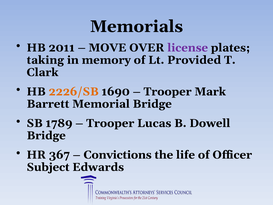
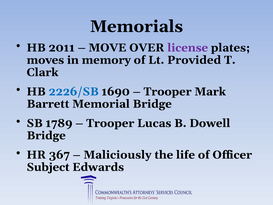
taking: taking -> moves (45, 60)
2226/SB colour: orange -> blue (74, 92)
Convictions: Convictions -> Maliciously (117, 155)
